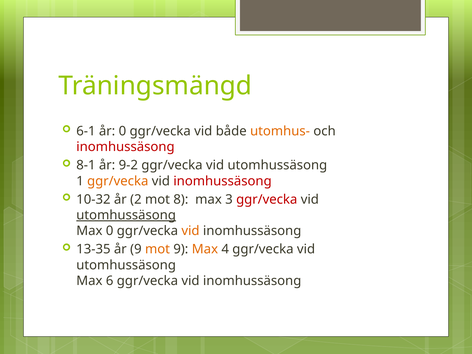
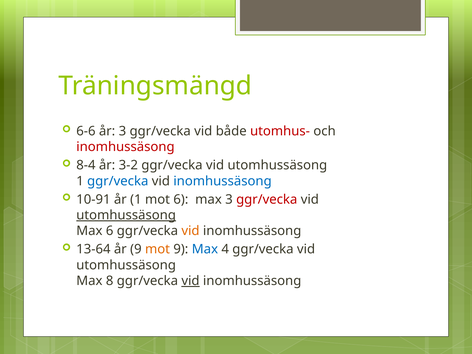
6-1: 6-1 -> 6-6 (86, 131)
år 0: 0 -> 3 (122, 131)
utomhus- colour: orange -> red (280, 131)
8-1: 8-1 -> 8-4 (86, 165)
9-2: 9-2 -> 3-2 (128, 165)
ggr/vecka colour: orange -> blue (118, 181)
inomhussäsong colour: red -> blue (223, 181)
10-32: 10-32 -> 10-91 (93, 199)
år 2: 2 -> 1 (136, 199)
mot 8: 8 -> 6 (181, 199)
Max 0: 0 -> 6 (110, 231)
13-35: 13-35 -> 13-64 (93, 249)
Max colour: orange -> blue (205, 249)
6: 6 -> 8 (110, 281)
vid underline: none -> present (191, 281)
